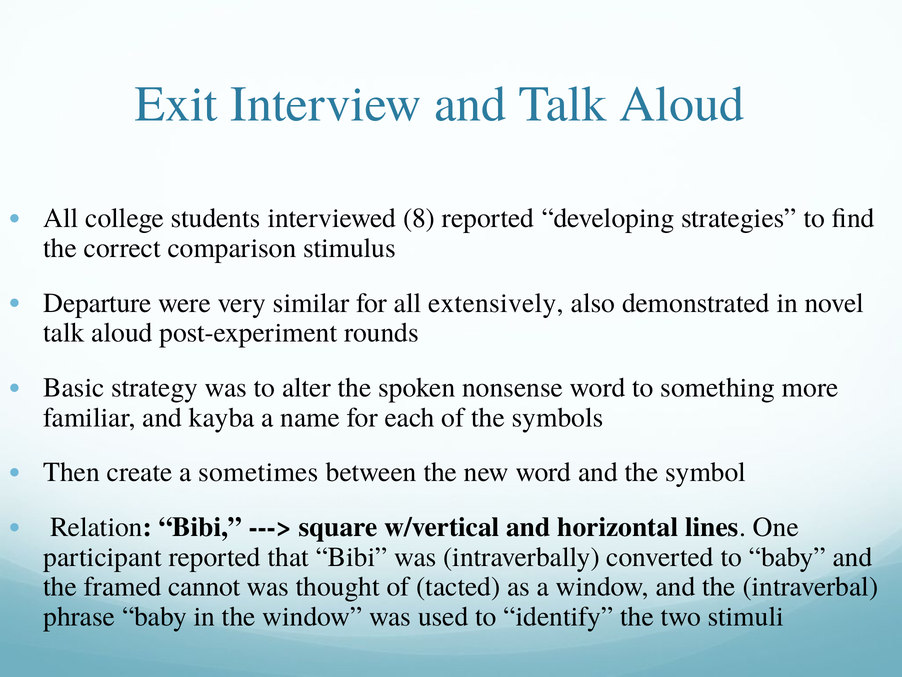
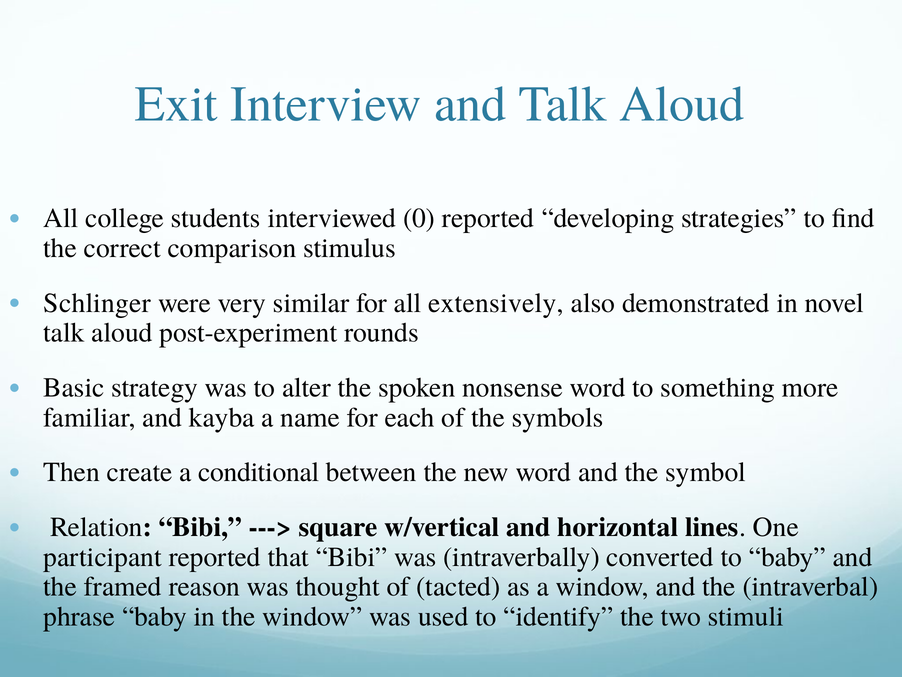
8: 8 -> 0 (419, 218)
Departure: Departure -> Schlinger (97, 303)
sometimes: sometimes -> conditional (259, 472)
cannot: cannot -> reason (204, 586)
